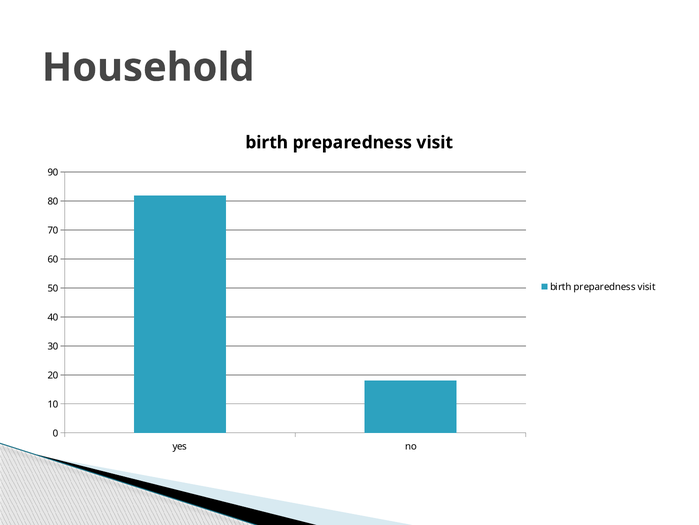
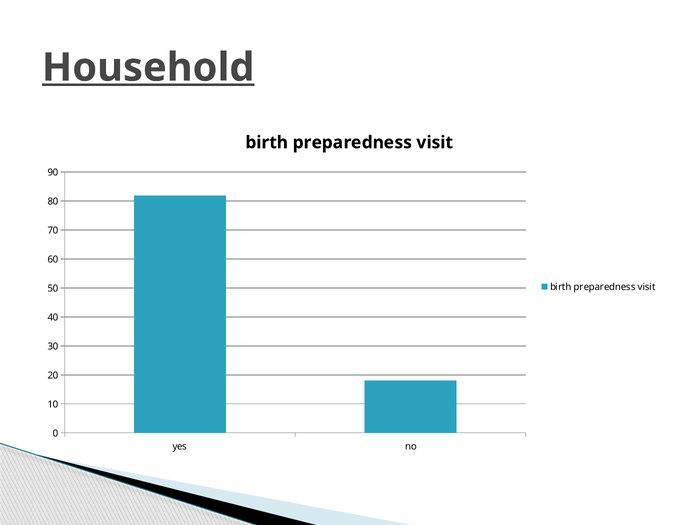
Household underline: none -> present (148, 67)
